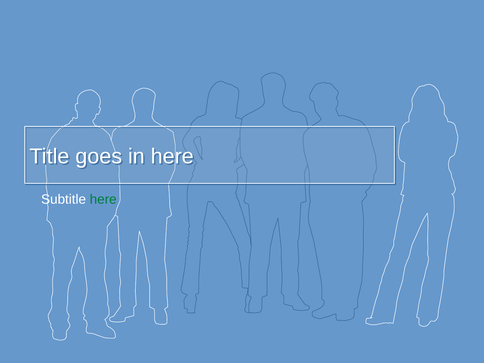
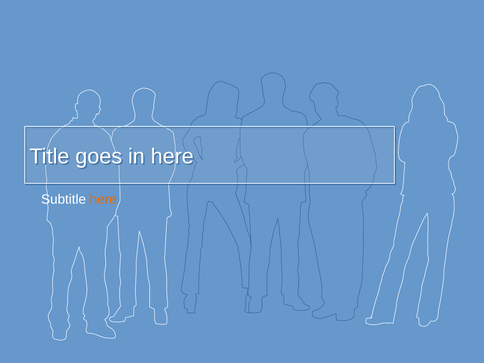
here colour: green -> orange (103, 199)
